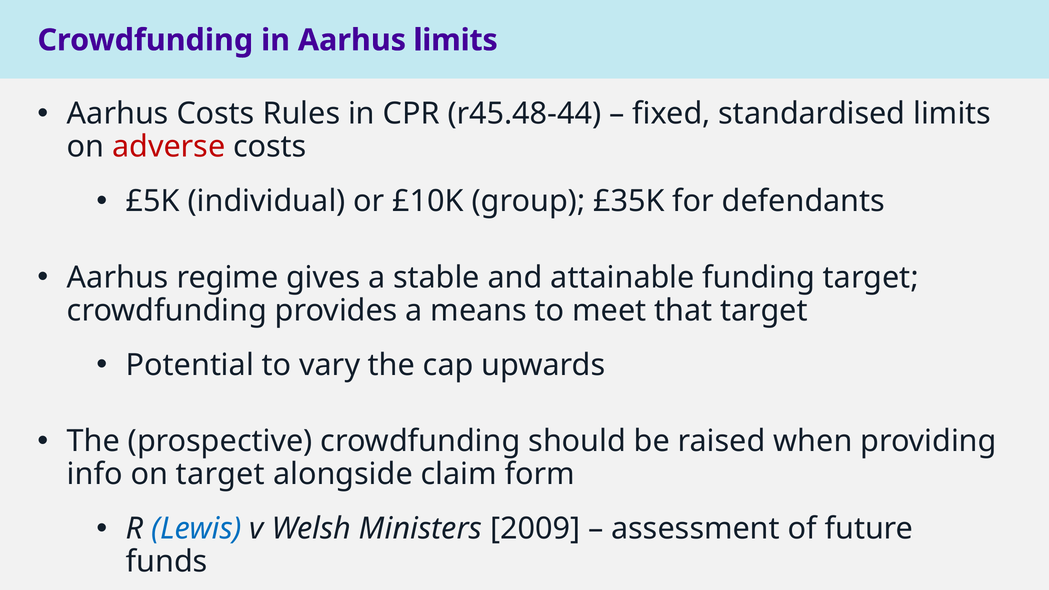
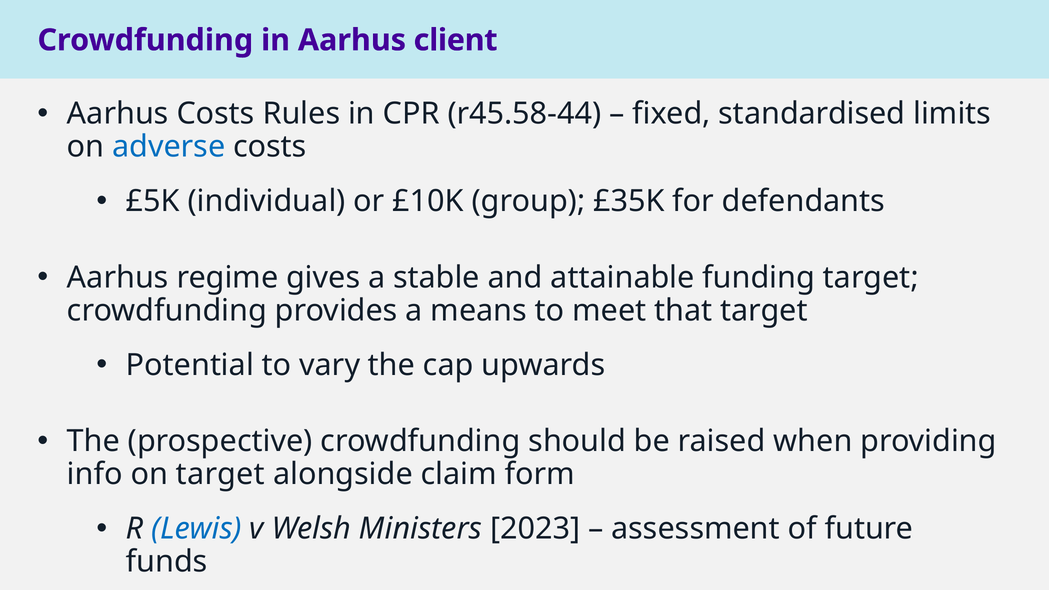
Aarhus limits: limits -> client (456, 40)
r45.48-44: r45.48-44 -> r45.58-44 (524, 114)
adverse colour: red -> blue (169, 147)
2009: 2009 -> 2023 (535, 529)
